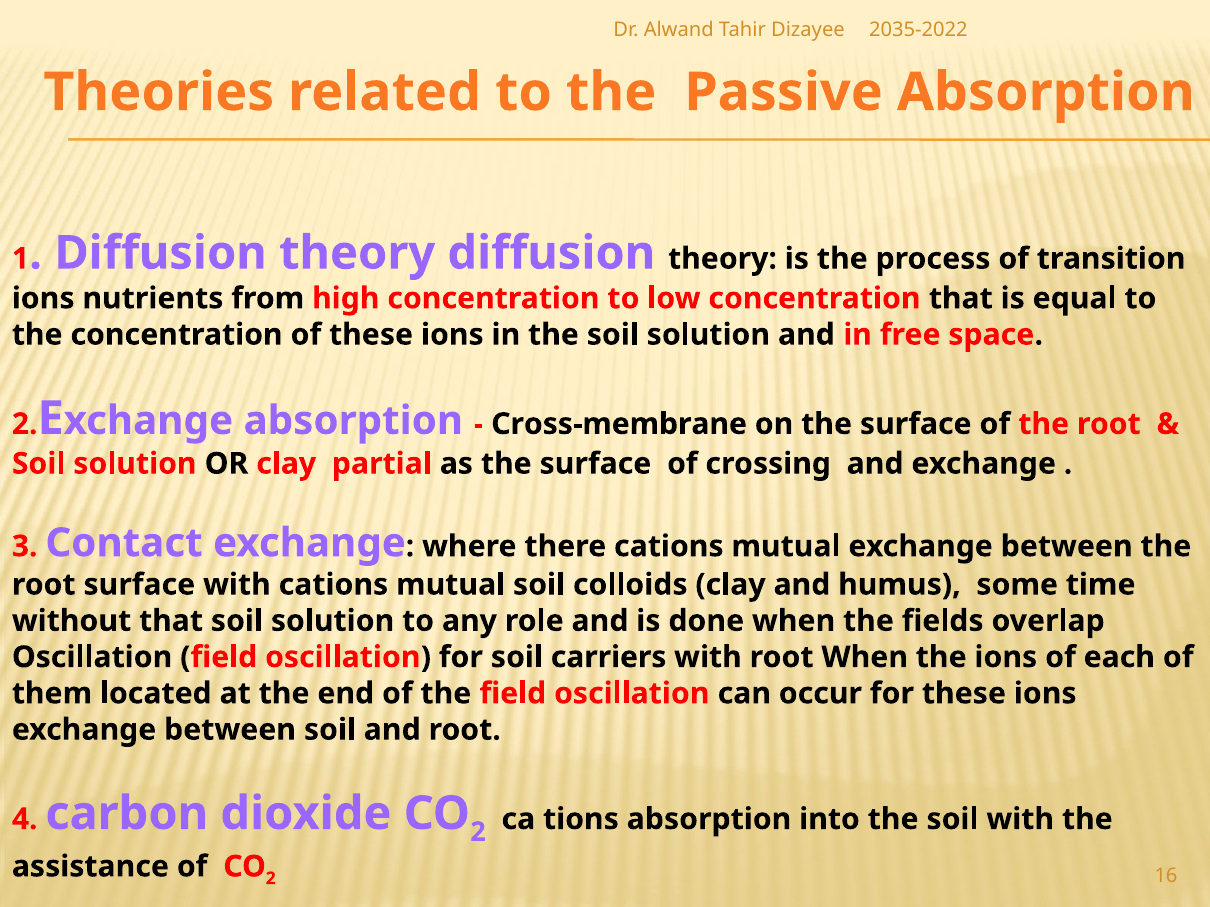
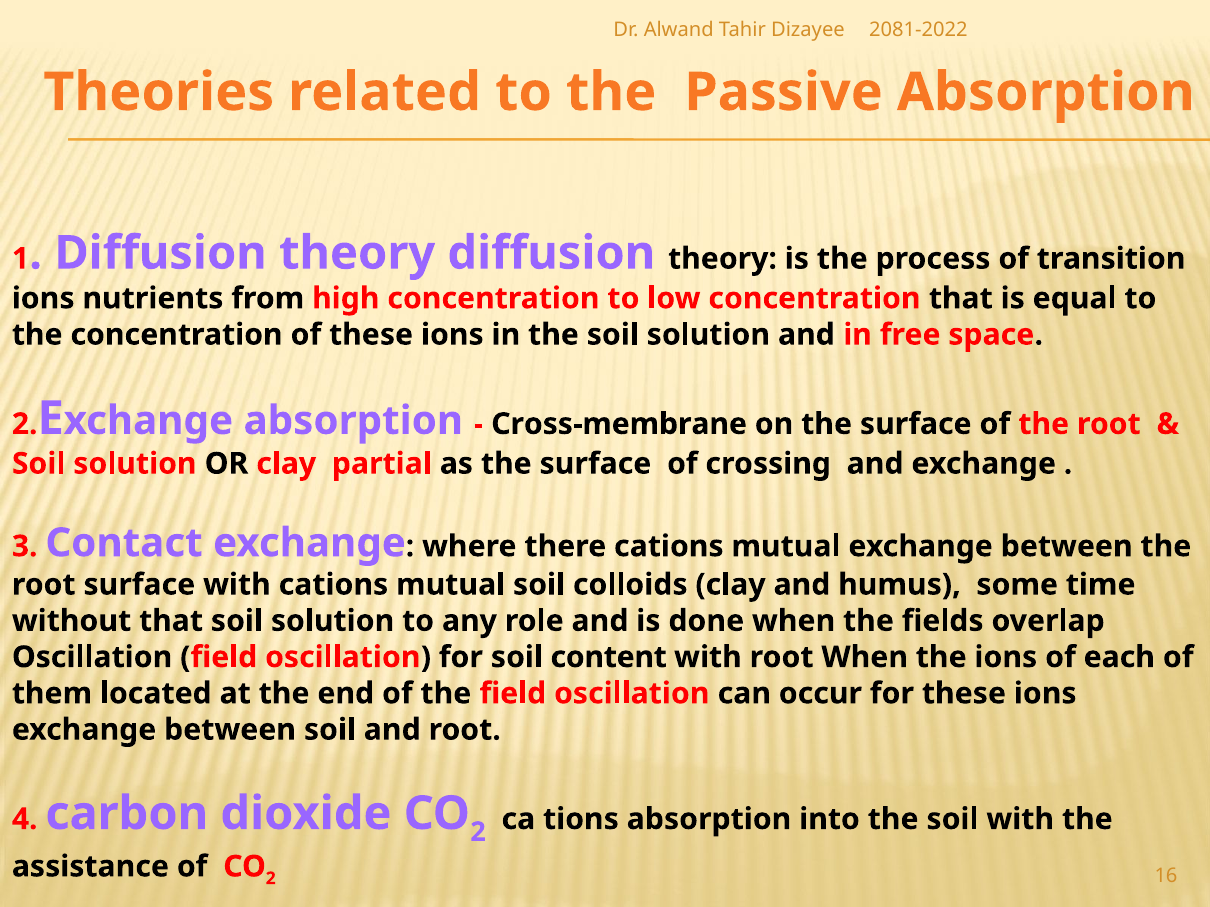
2035-2022: 2035-2022 -> 2081-2022 (918, 30)
carriers: carriers -> content (609, 658)
